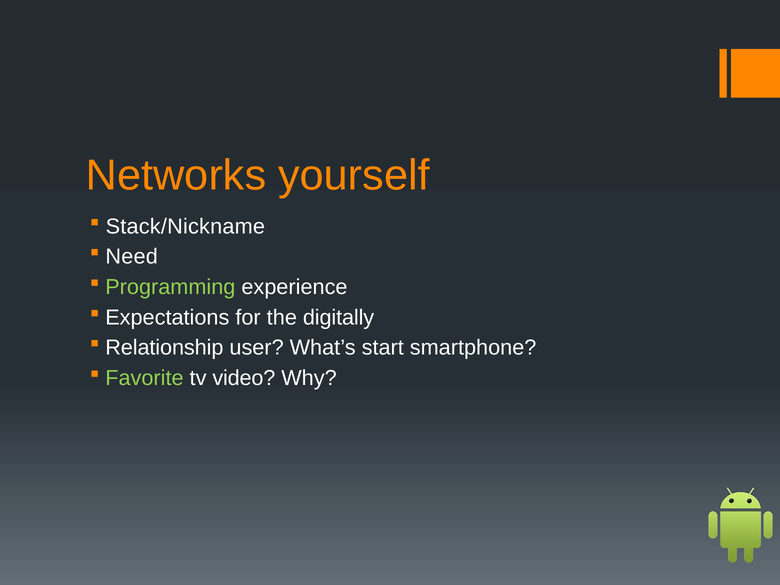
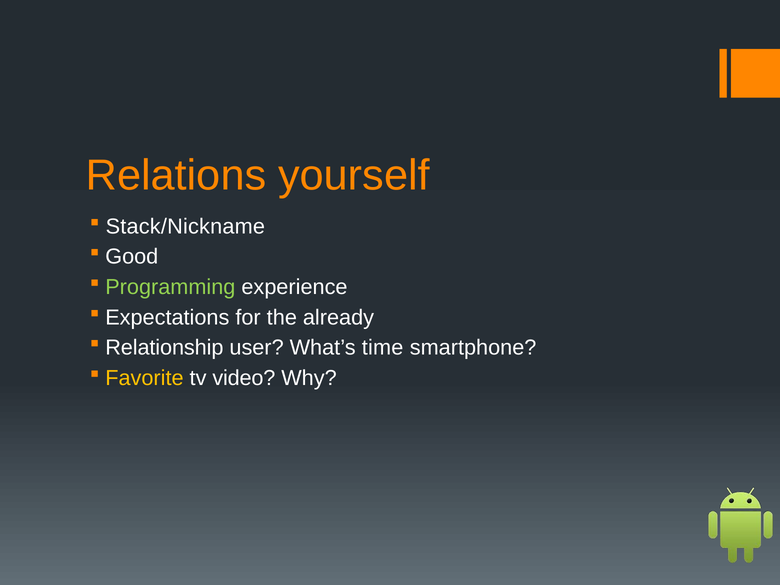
Networks: Networks -> Relations (176, 176)
Need: Need -> Good (132, 257)
digitally: digitally -> already (338, 317)
start: start -> time (383, 348)
Favorite colour: light green -> yellow (144, 378)
